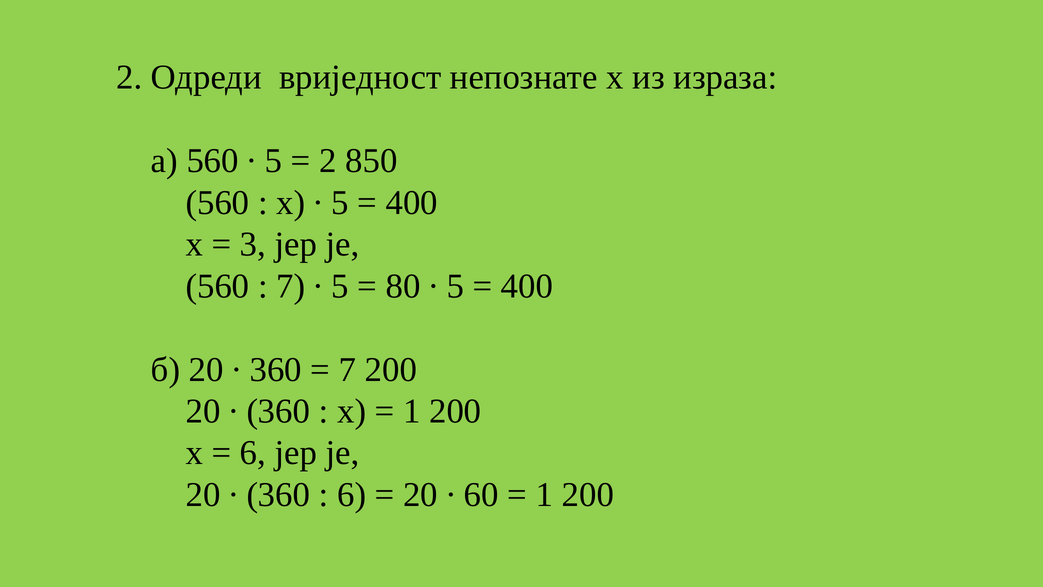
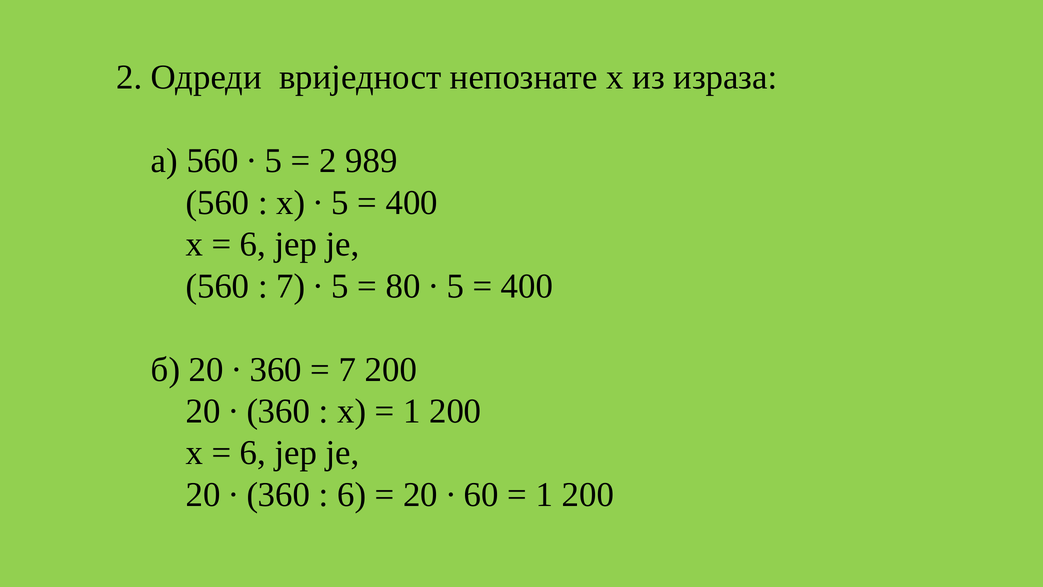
850: 850 -> 989 (371, 161)
3: 3 -> 6 (253, 244)
